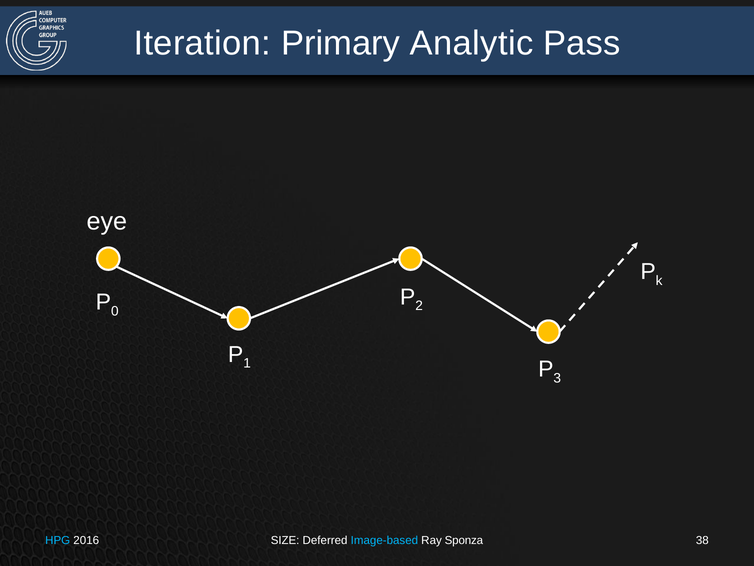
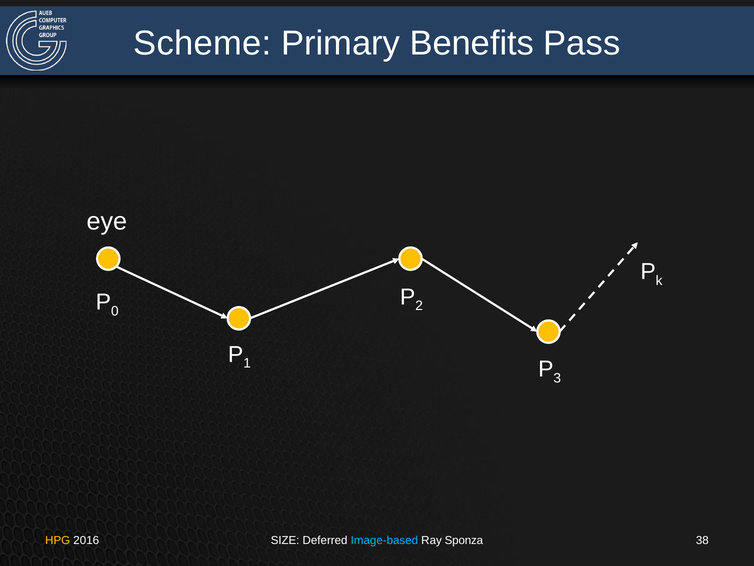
Iteration: Iteration -> Scheme (202, 43)
Analytic: Analytic -> Benefits (472, 43)
HPG colour: light blue -> yellow (58, 540)
